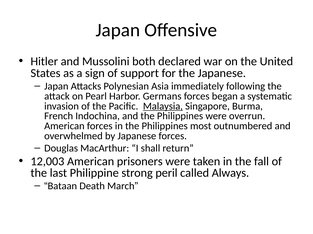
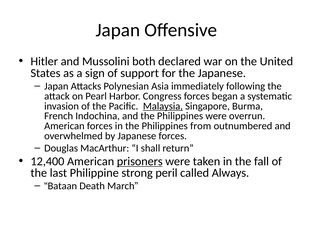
Germans: Germans -> Congress (162, 96)
most: most -> from (201, 126)
12,003: 12,003 -> 12,400 (47, 162)
prisoners underline: none -> present (140, 162)
